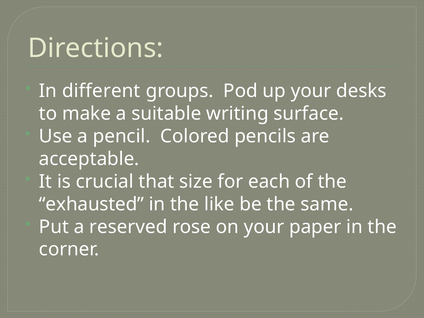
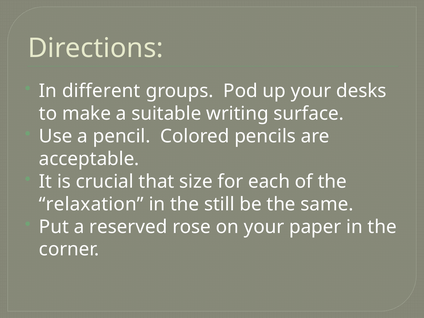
exhausted: exhausted -> relaxation (91, 204)
like: like -> still (219, 204)
